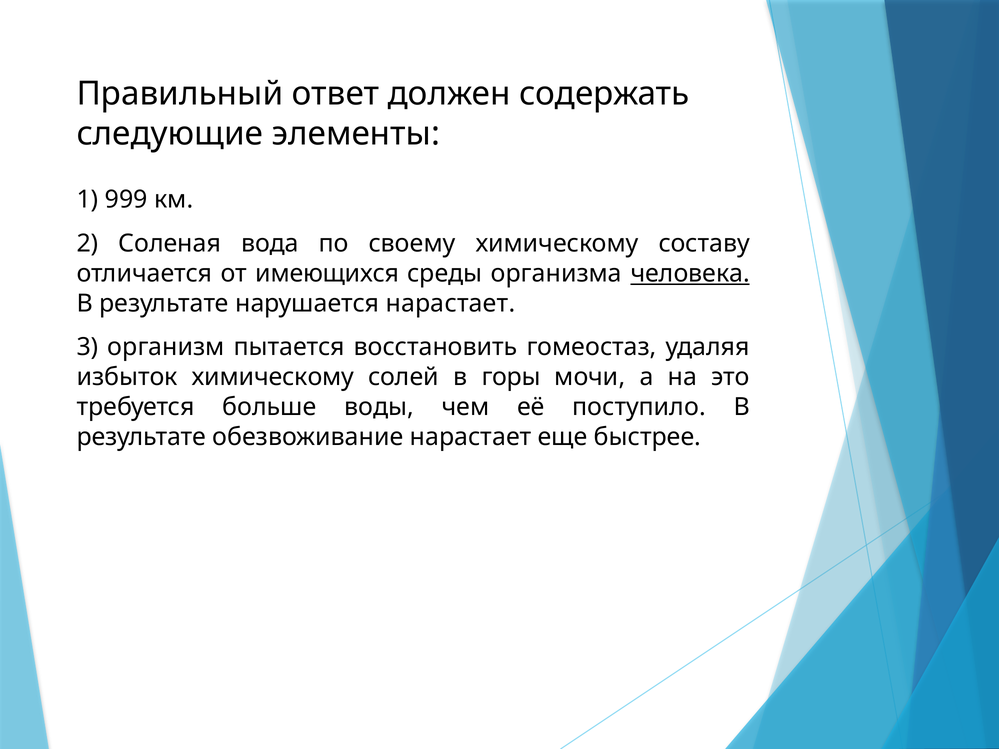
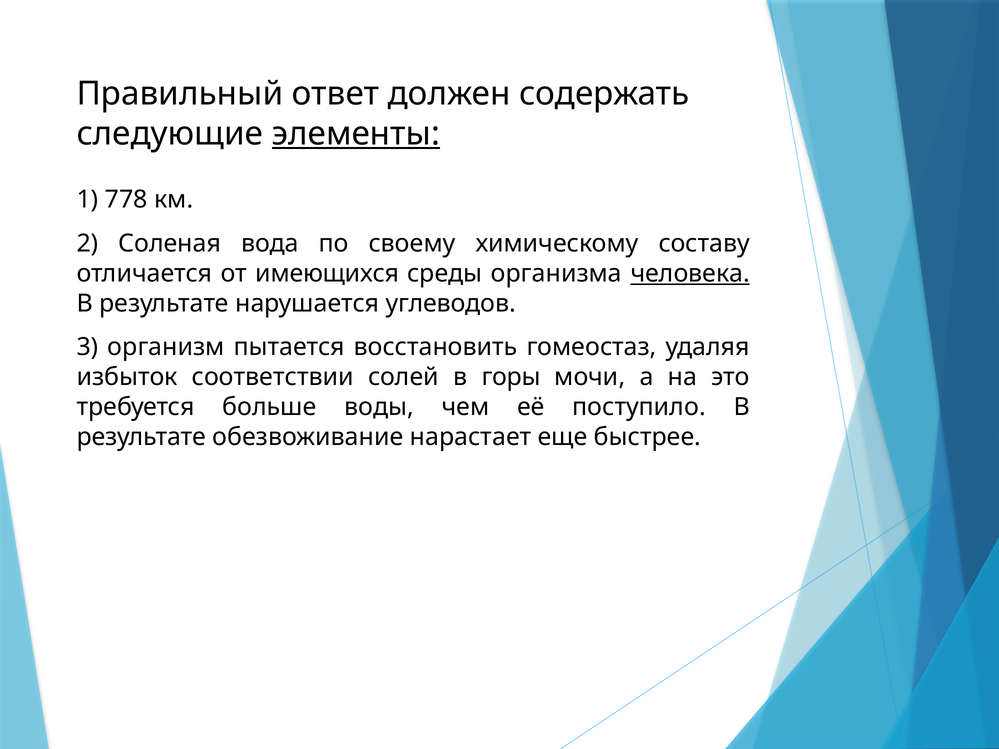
элементы underline: none -> present (356, 134)
999: 999 -> 778 (126, 200)
нарушается нарастает: нарастает -> углеводов (451, 303)
избыток химическому: химическому -> соответствии (273, 377)
